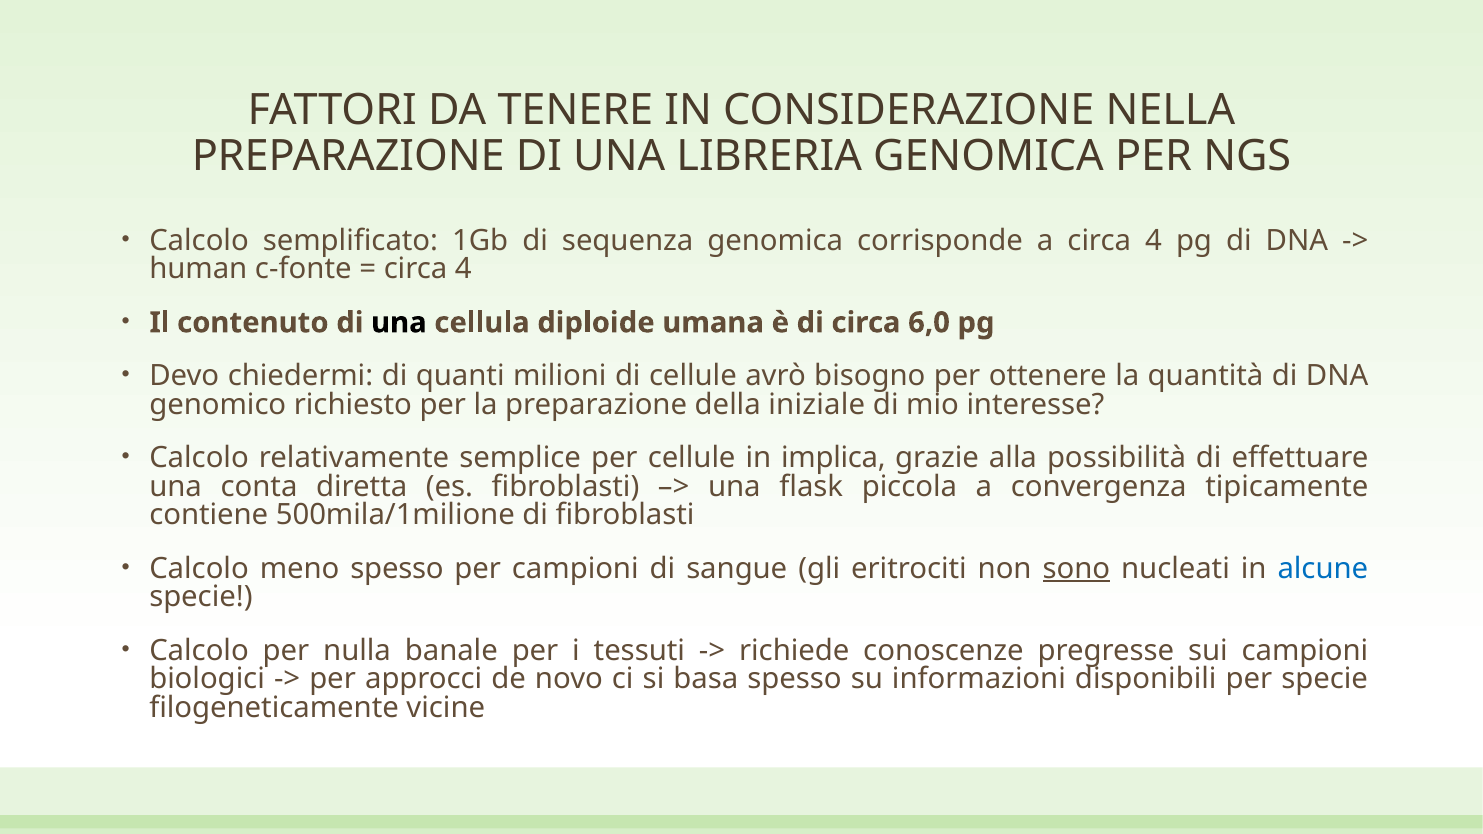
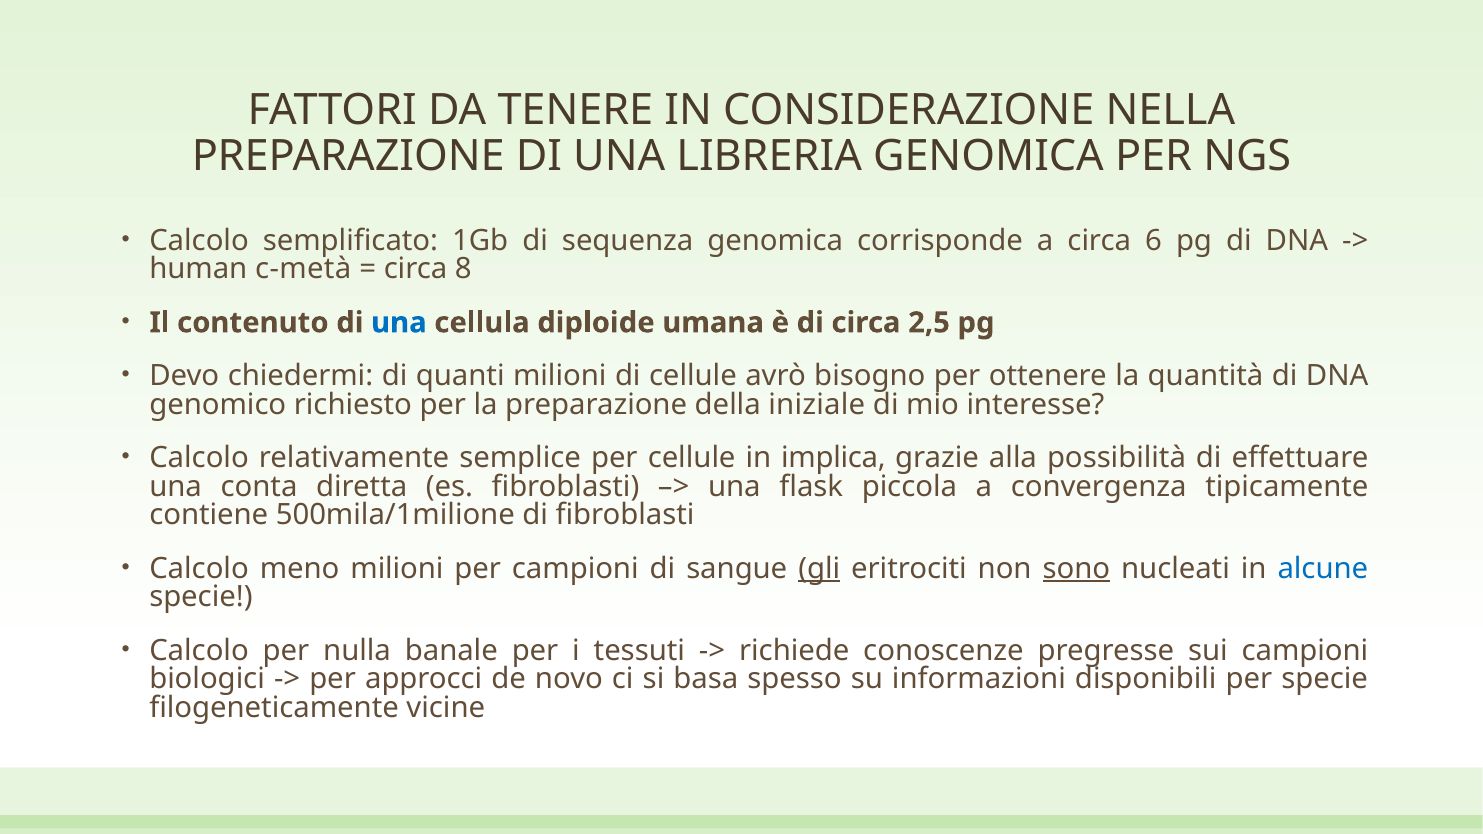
a circa 4: 4 -> 6 (1153, 241)
c-fonte: c-fonte -> c-metà (303, 269)
4: 4 -> 8 (463, 269)
una colour: black -> blue (399, 323)
6,0: 6,0 -> 2,5 (929, 323)
meno spesso: spesso -> milioni (397, 569)
gli underline: none -> present (819, 569)
